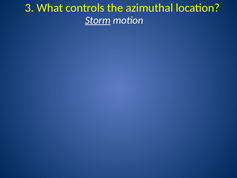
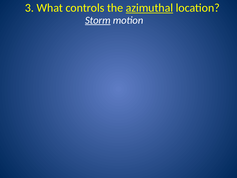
azimuthal underline: none -> present (149, 8)
